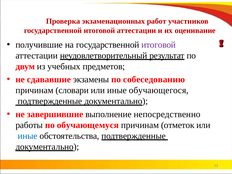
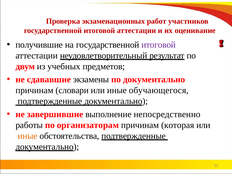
по собеседованию: собеседованию -> документально (154, 79)
обучающемуся: обучающемуся -> организаторам (88, 125)
отметок: отметок -> которая (178, 125)
иные colour: blue -> orange (28, 136)
